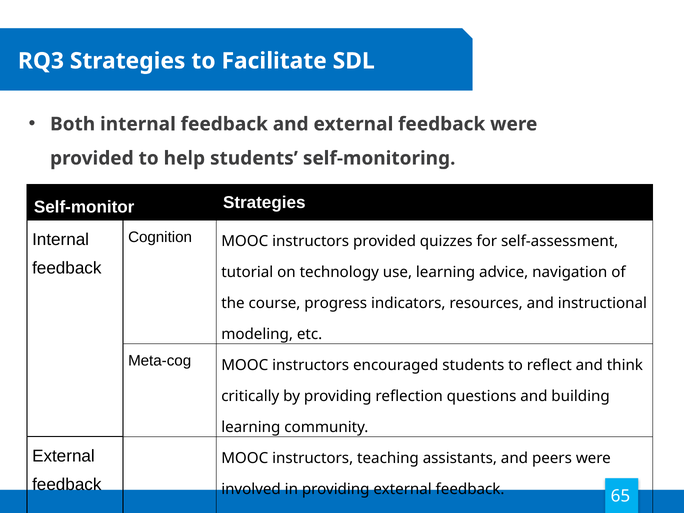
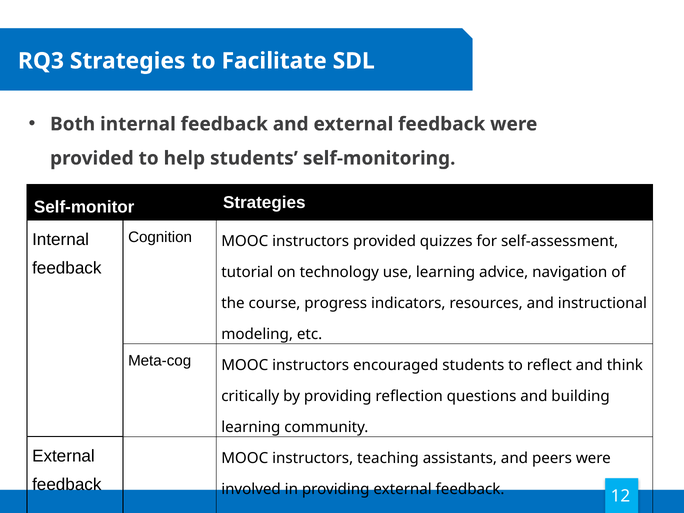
65: 65 -> 12 (620, 496)
